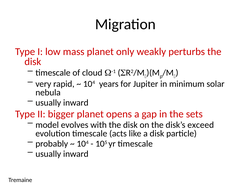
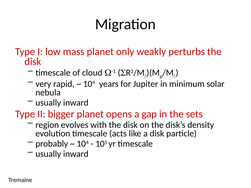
model: model -> region (47, 125)
exceed: exceed -> density (201, 125)
